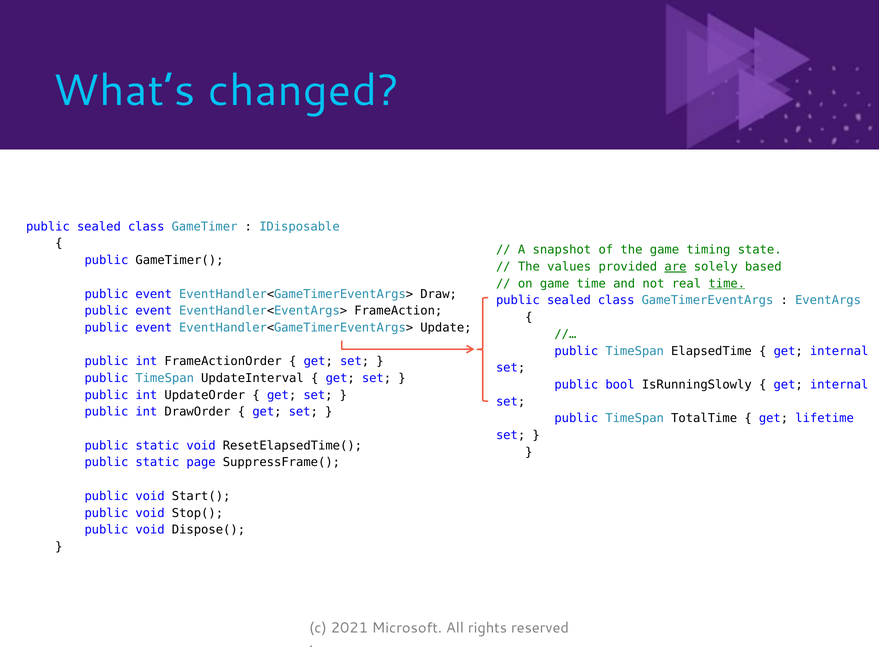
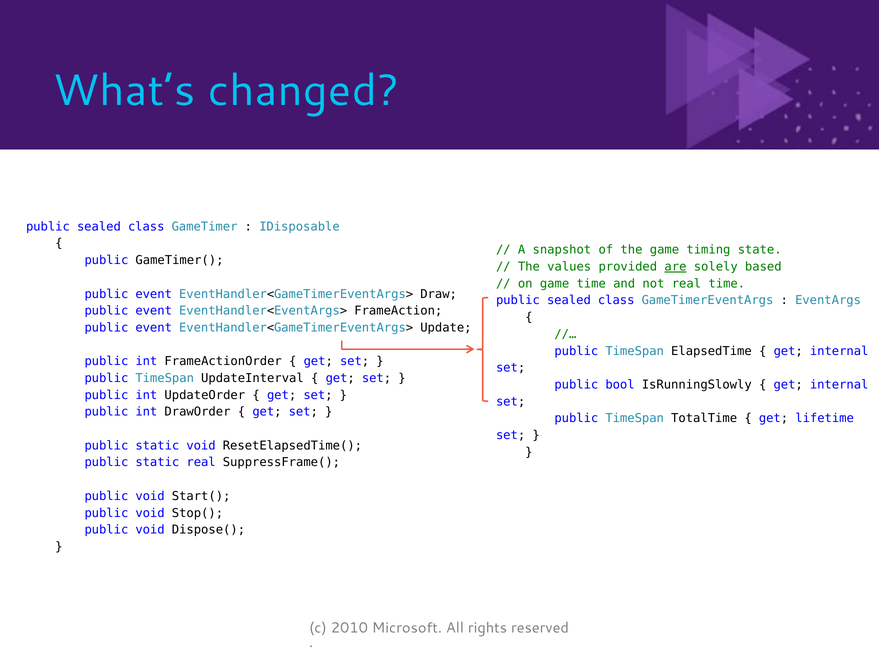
time underline: present -> none (727, 284)
static page: page -> real (201, 463)
2021: 2021 -> 2010 (349, 628)
